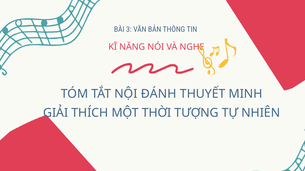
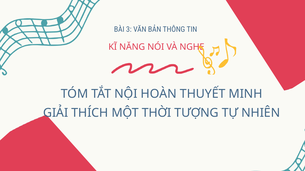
ĐÁNH: ĐÁNH -> HOÀN (159, 94)
